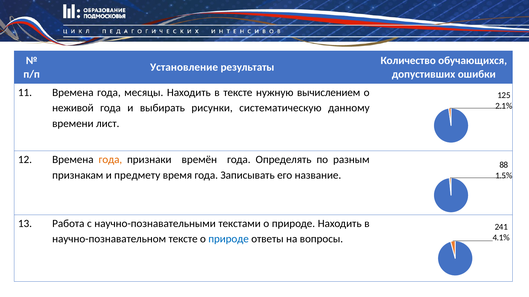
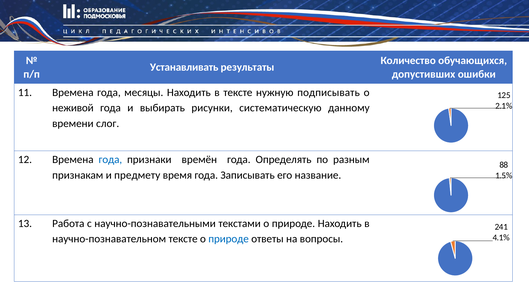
Установление: Установление -> Устанавливать (184, 67)
вычислением: вычислением -> подписывать (329, 93)
лист: лист -> слог (108, 124)
года colour: orange -> blue (110, 160)
